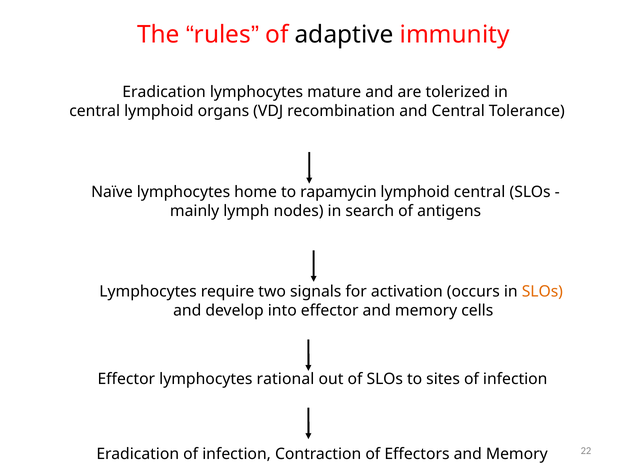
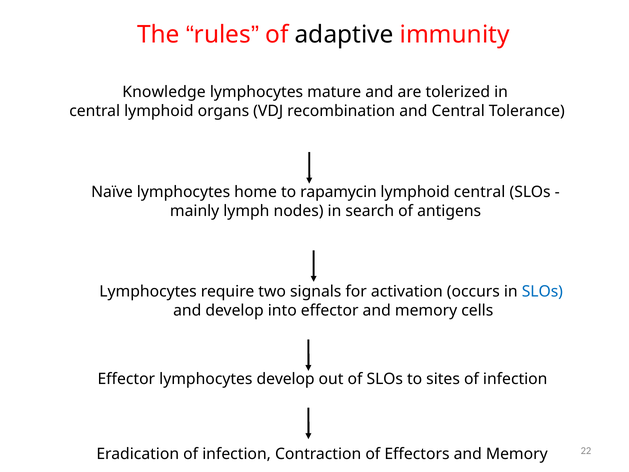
Eradication: Eradication -> Knowledge (164, 92)
SLOs colour: orange -> blue (542, 291)
lymphocytes rational: rational -> develop (286, 379)
